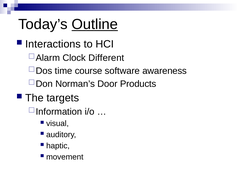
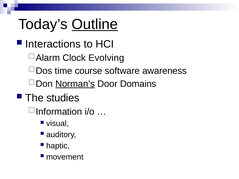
Different: Different -> Evolving (106, 58)
Norman’s underline: none -> present (75, 84)
Products: Products -> Domains (138, 84)
targets: targets -> studies (63, 98)
